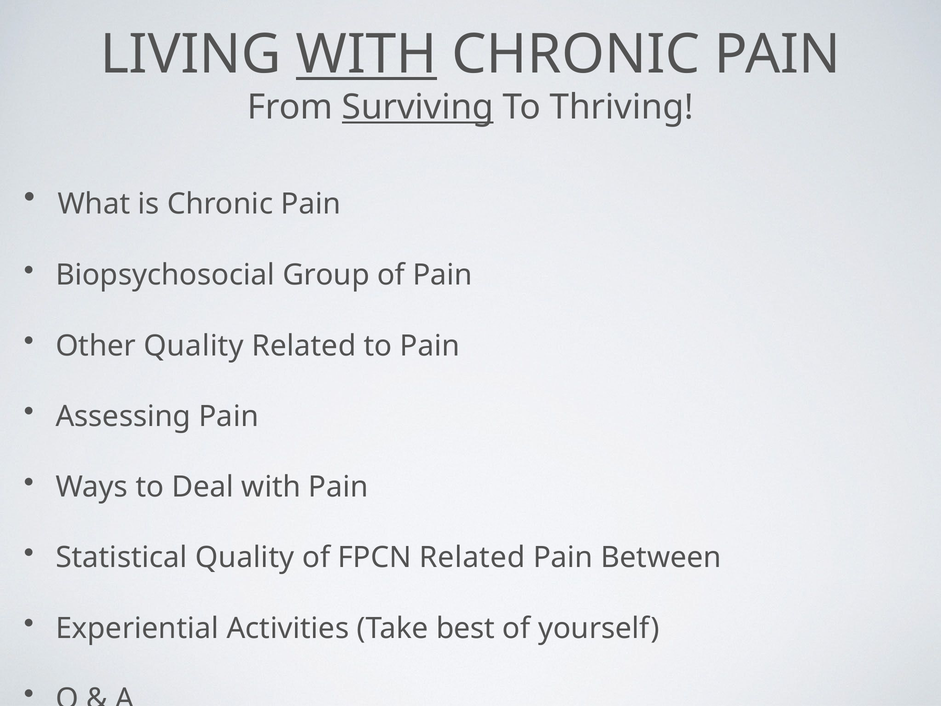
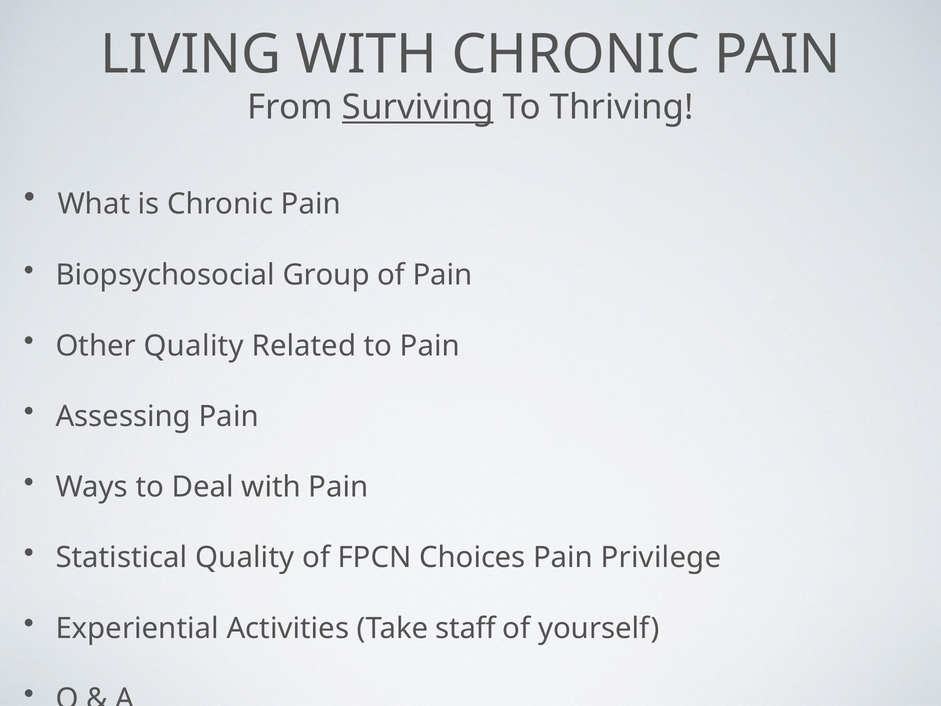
WITH underline: present -> none (367, 55)
FPCN Related: Related -> Choices (472, 557)
Between: Between -> Privilege (661, 557)
best: best -> staff (466, 628)
